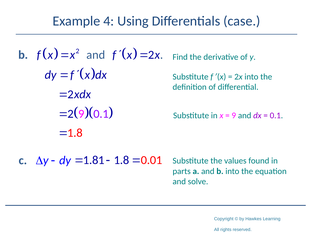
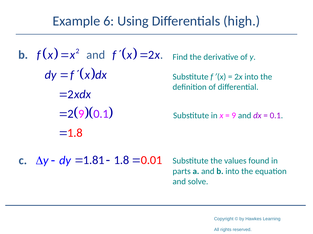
4: 4 -> 6 (109, 21)
case: case -> high (242, 21)
